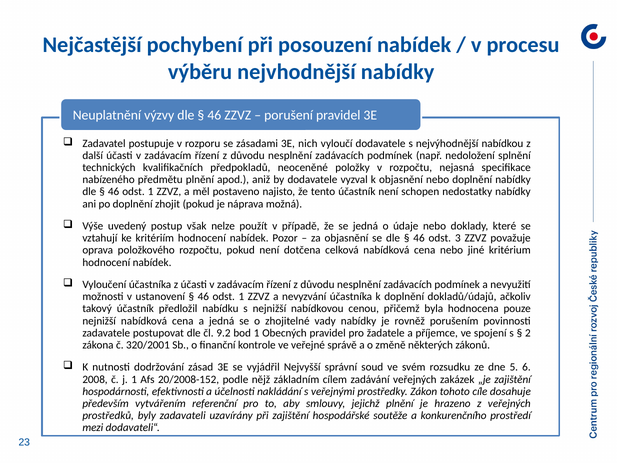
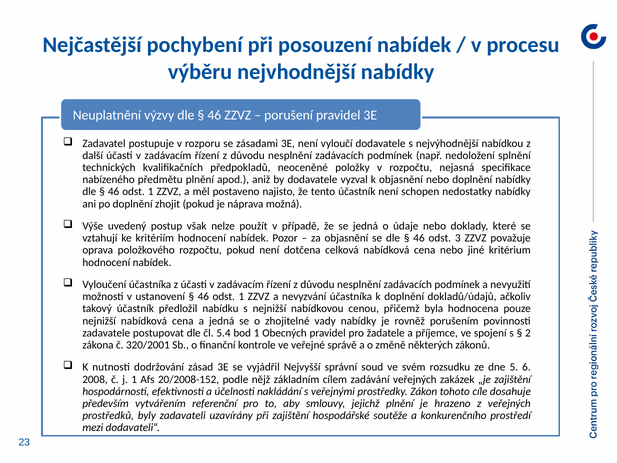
3E nich: nich -> není (308, 144)
9.2: 9.2 -> 5.4 (224, 333)
